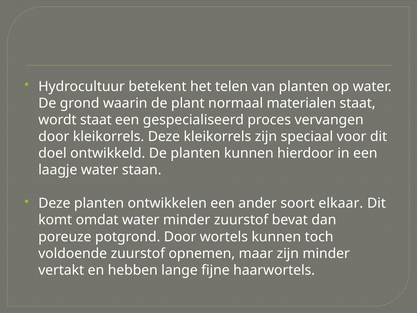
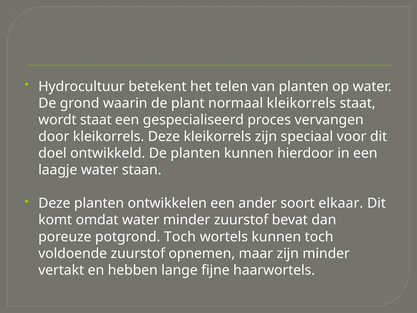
normaal materialen: materialen -> kleikorrels (301, 103)
potgrond Door: Door -> Toch (180, 237)
